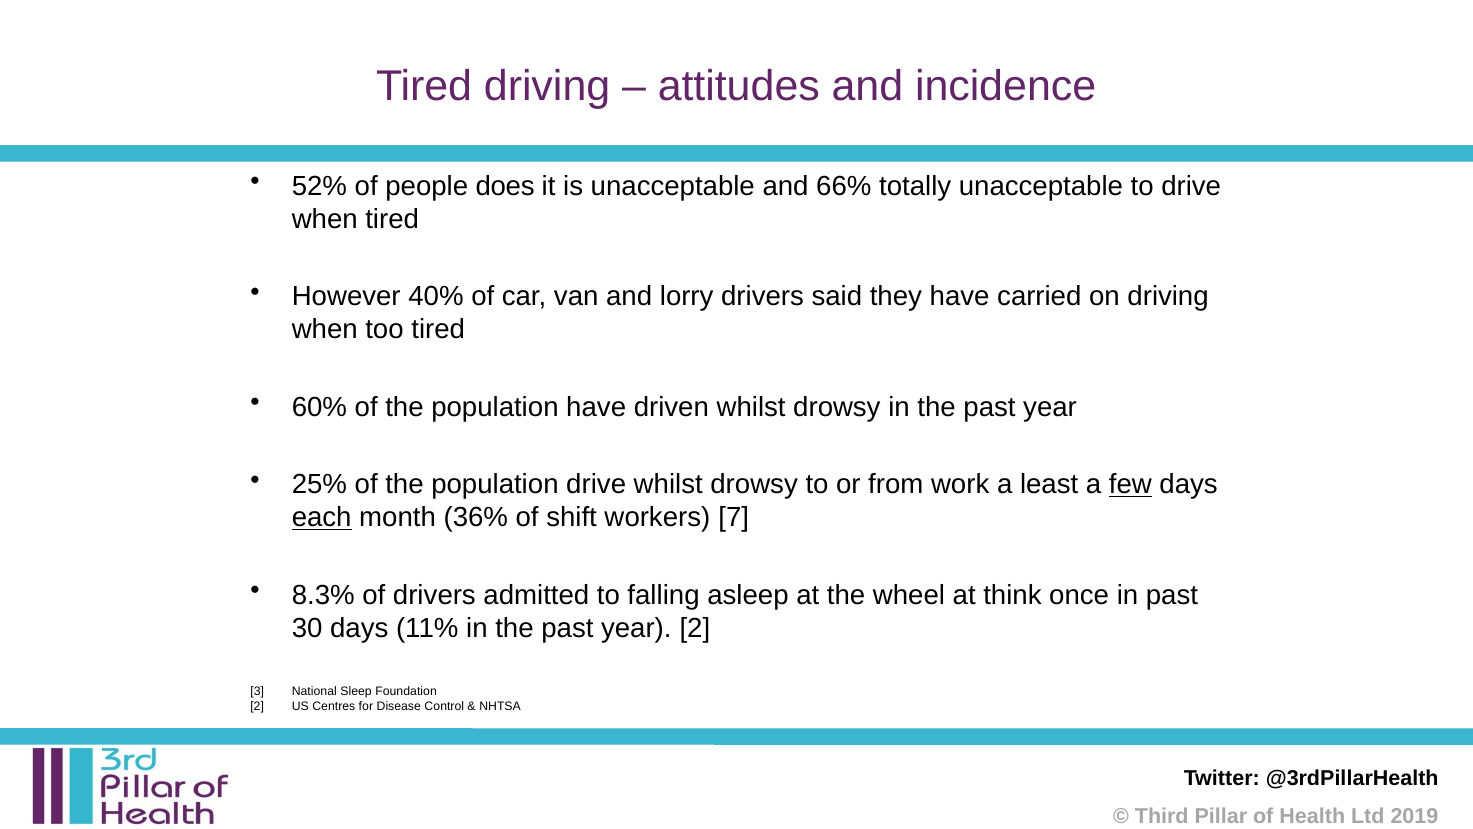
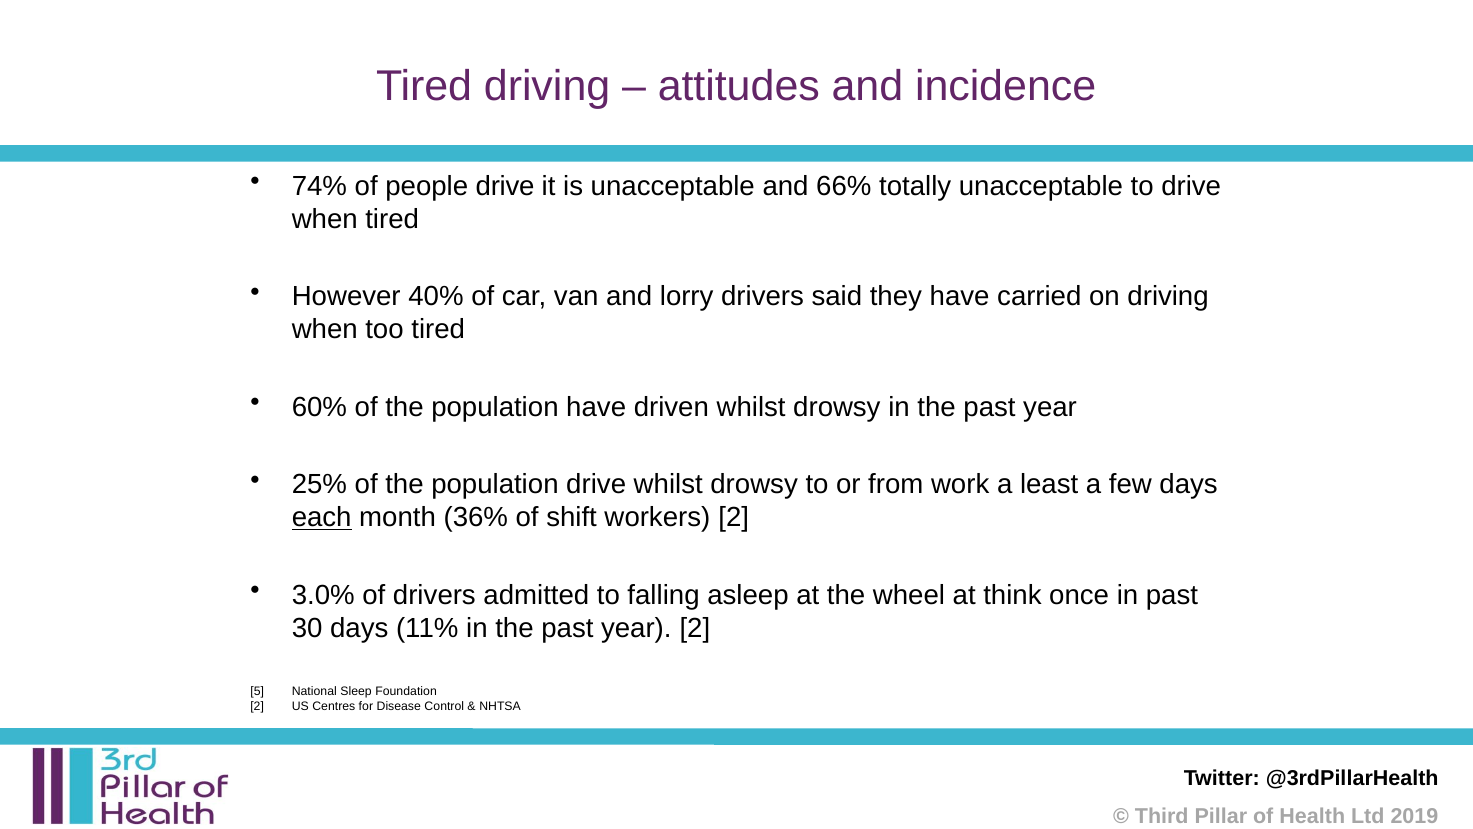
52%: 52% -> 74% (319, 186)
people does: does -> drive (505, 186)
few underline: present -> none (1130, 484)
workers 7: 7 -> 2 (734, 517)
8.3%: 8.3% -> 3.0% (323, 595)
3: 3 -> 5 (257, 691)
